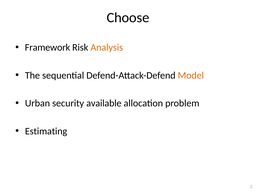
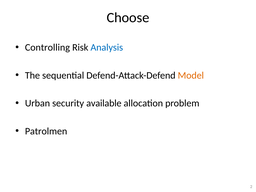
Framework: Framework -> Controlling (47, 48)
Analysis colour: orange -> blue (107, 48)
Estimating: Estimating -> Patrolmen (46, 131)
